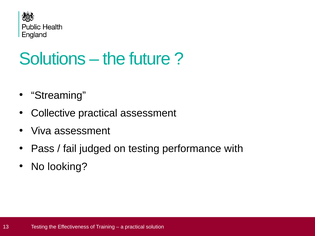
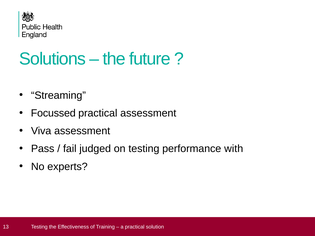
Collective: Collective -> Focussed (53, 113)
looking: looking -> experts (68, 167)
